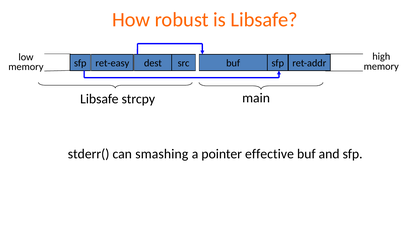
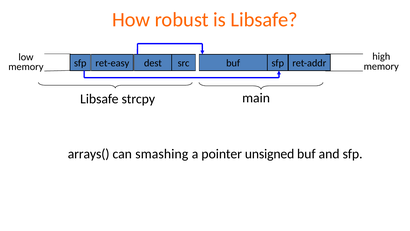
stderr(: stderr( -> arrays( (89, 154)
effective: effective -> unsigned (270, 154)
